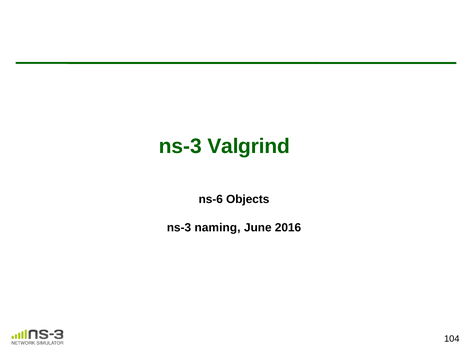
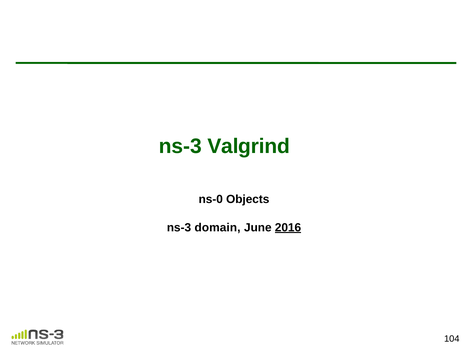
ns-6: ns-6 -> ns-0 (211, 199)
naming: naming -> domain (218, 227)
2016 underline: none -> present (288, 227)
